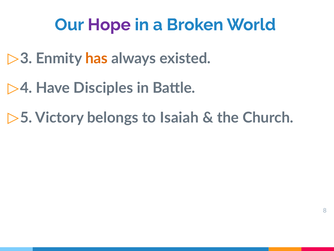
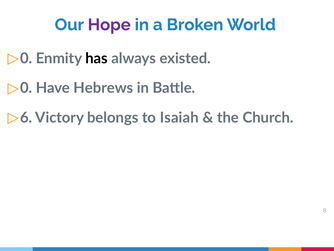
3: 3 -> 0 (26, 58)
has colour: orange -> black (97, 58)
4: 4 -> 0 (26, 88)
Disciples: Disciples -> Hebrews (103, 88)
5: 5 -> 6 (26, 117)
